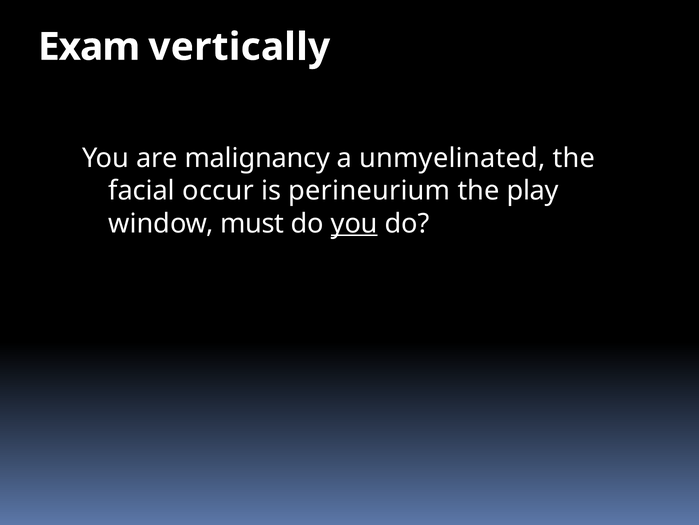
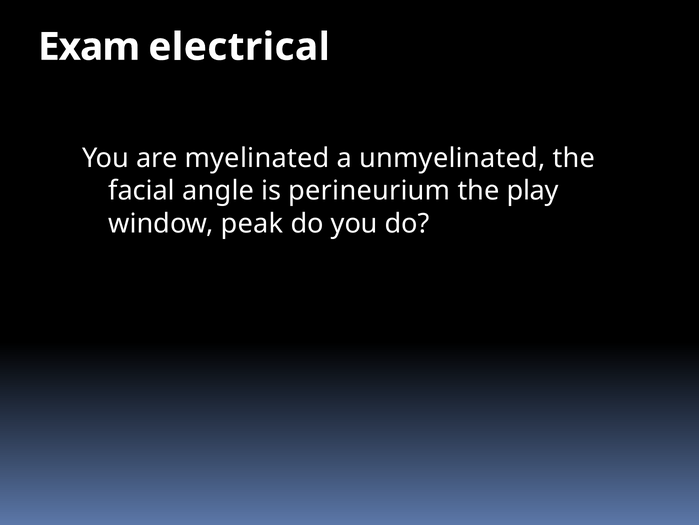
vertically: vertically -> electrical (239, 47)
malignancy: malignancy -> myelinated (257, 158)
occur: occur -> angle (218, 191)
must: must -> peak (252, 223)
you underline: present -> none (354, 223)
